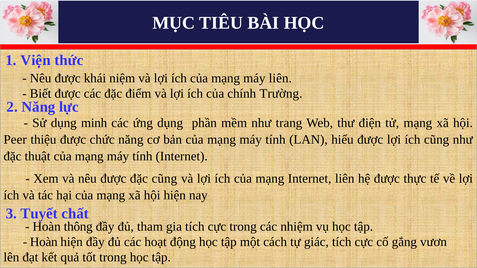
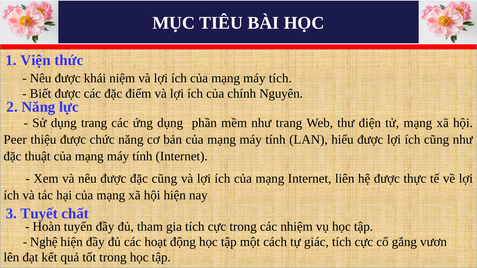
máy liên: liên -> tích (280, 78)
Trường: Trường -> Nguyên (281, 94)
dụng minh: minh -> trang (94, 123)
thông: thông -> tuyến (78, 227)
Hoàn: Hoàn -> Nghệ (44, 242)
